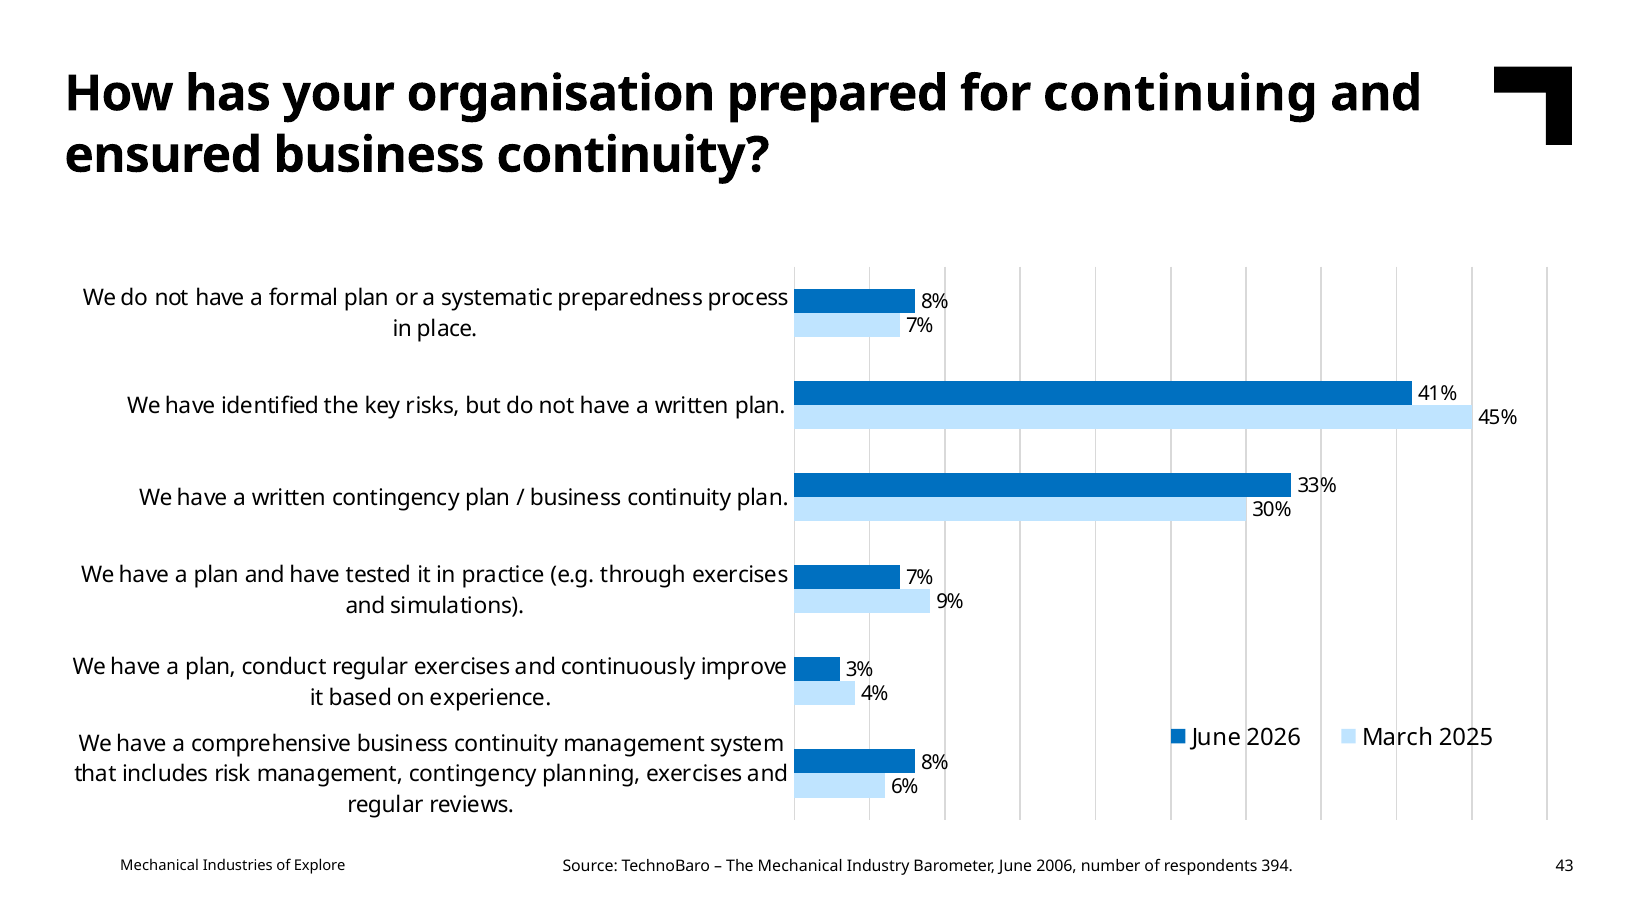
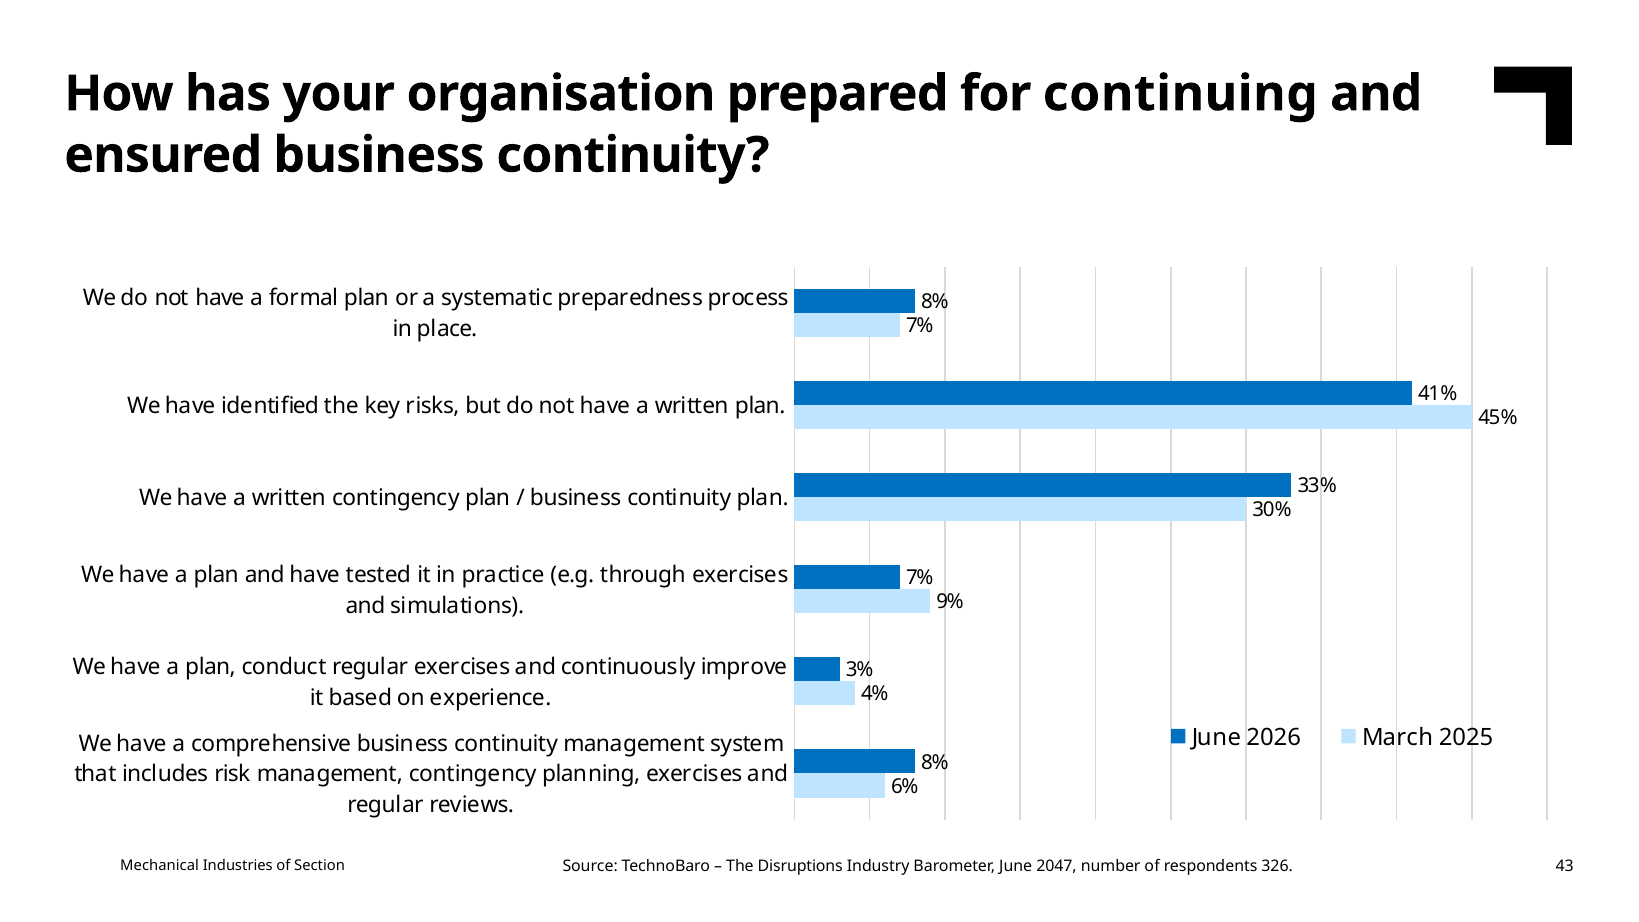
Explore: Explore -> Section (320, 865)
The Mechanical: Mechanical -> Disruptions (800, 866)
2006: 2006 -> 2047 (1056, 866)
394: 394 -> 326 (1277, 866)
